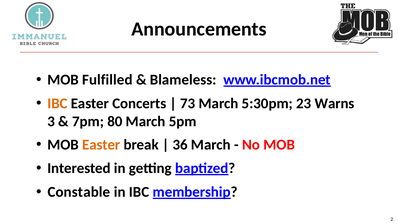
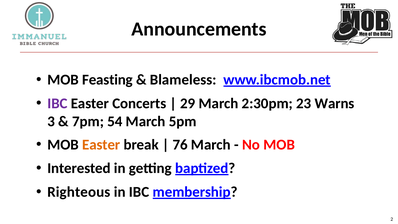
Fulfilled: Fulfilled -> Feasting (107, 80)
IBC colour: orange -> purple (57, 103)
73: 73 -> 29 (188, 103)
5:30pm: 5:30pm -> 2:30pm (267, 103)
80: 80 -> 54 (115, 121)
36: 36 -> 76 (180, 145)
Constable: Constable -> Righteous (79, 192)
